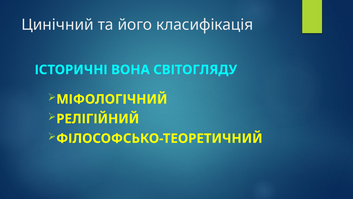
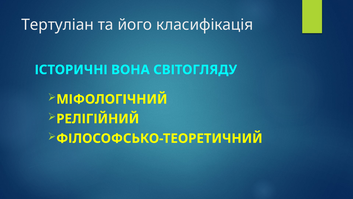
Цинічний: Цинічний -> Тертуліан (58, 25)
